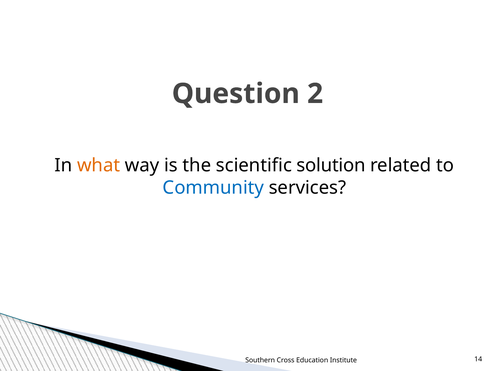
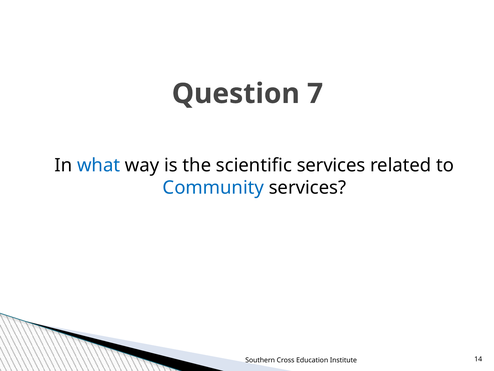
2: 2 -> 7 (315, 94)
what colour: orange -> blue (99, 165)
scientific solution: solution -> services (331, 165)
